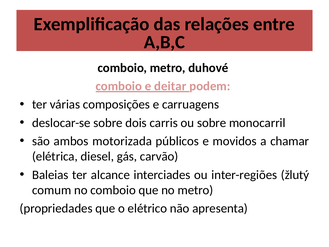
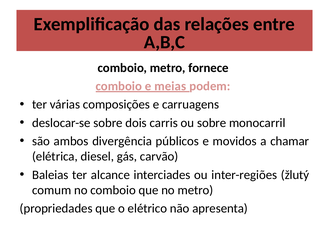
duhové: duhové -> fornece (208, 68)
deitar: deitar -> meias (170, 86)
motorizada: motorizada -> divergência (122, 141)
